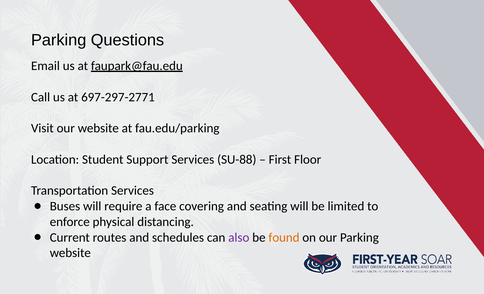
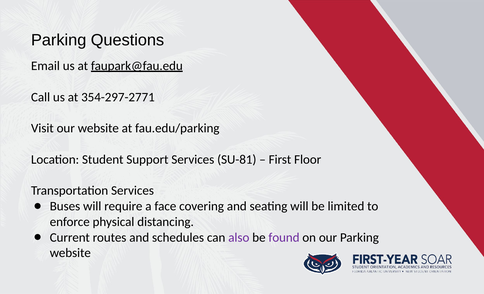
697-297-2771: 697-297-2771 -> 354-297-2771 (118, 97)
SU-88: SU-88 -> SU-81 (237, 159)
found colour: orange -> purple (284, 237)
